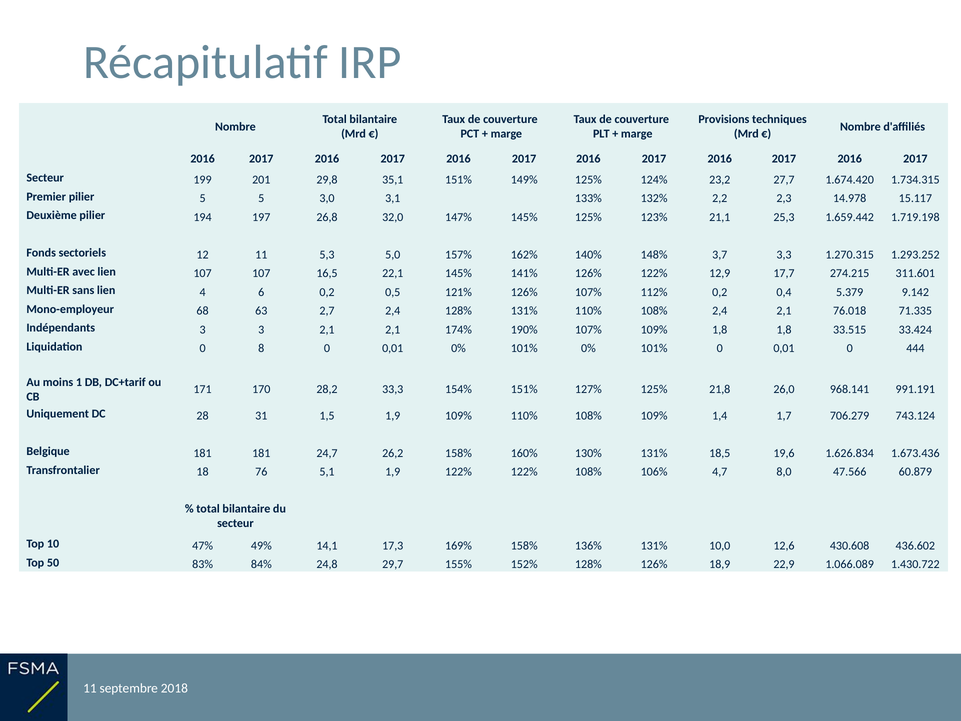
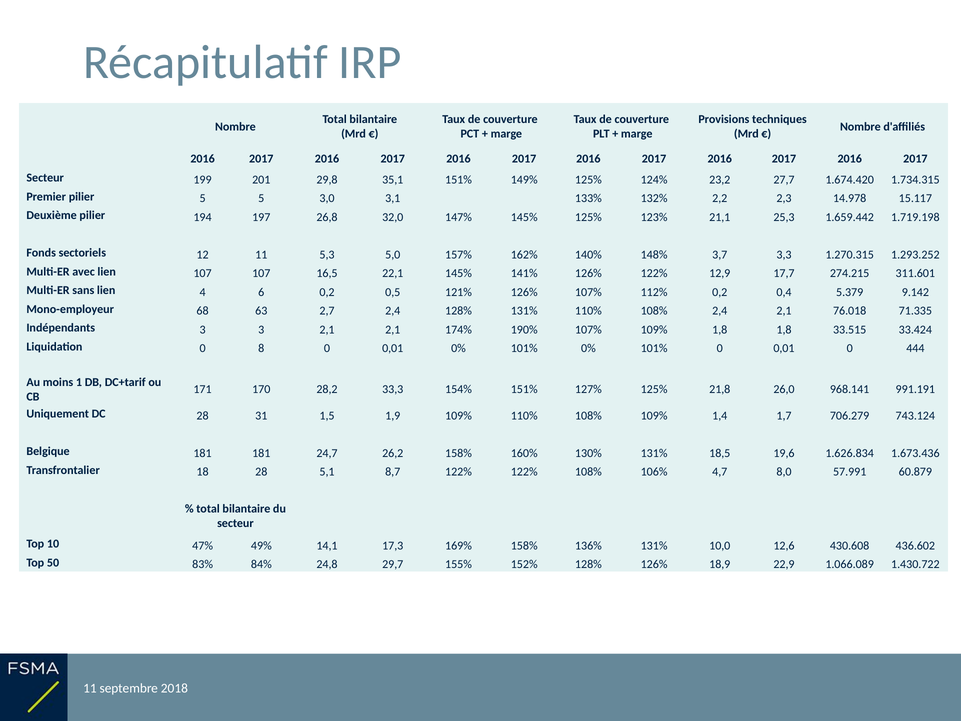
18 76: 76 -> 28 (261, 472)
5,1 1,9: 1,9 -> 8,7 (393, 472)
47.566: 47.566 -> 57.991 (850, 472)
